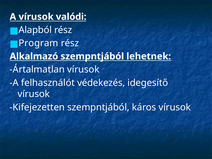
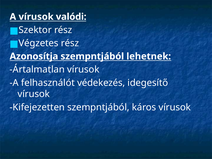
Alapból: Alapból -> Szektor (35, 30)
Program: Program -> Végzetes (39, 43)
Alkalmazó: Alkalmazó -> Azonosítja (34, 56)
